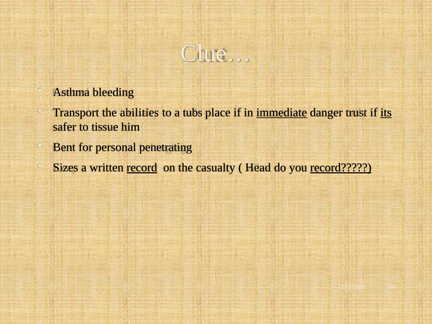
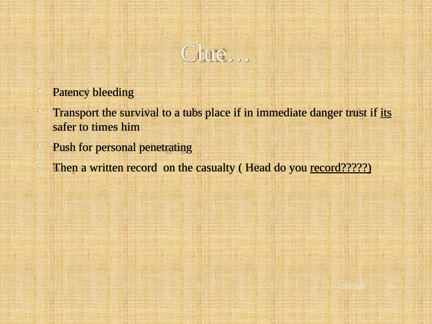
Asthma: Asthma -> Patency (71, 92)
abilities: abilities -> survival (139, 112)
immediate underline: present -> none (282, 112)
tissue: tissue -> times (105, 127)
Bent: Bent -> Push (64, 147)
Sizes: Sizes -> Then (66, 168)
record underline: present -> none (142, 168)
